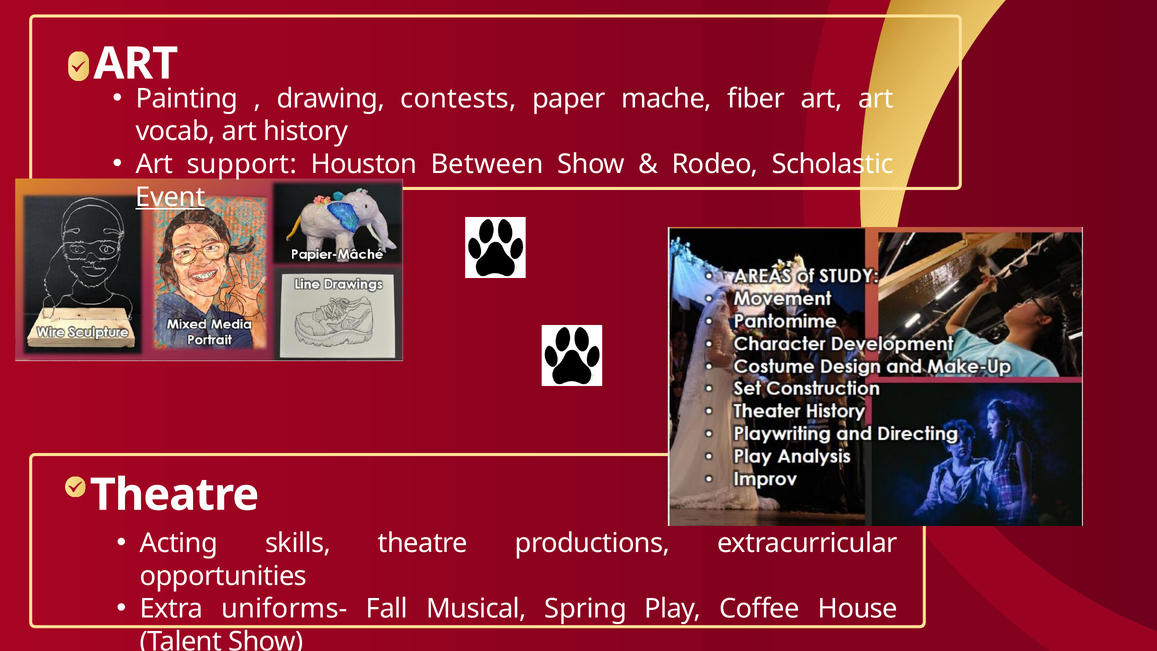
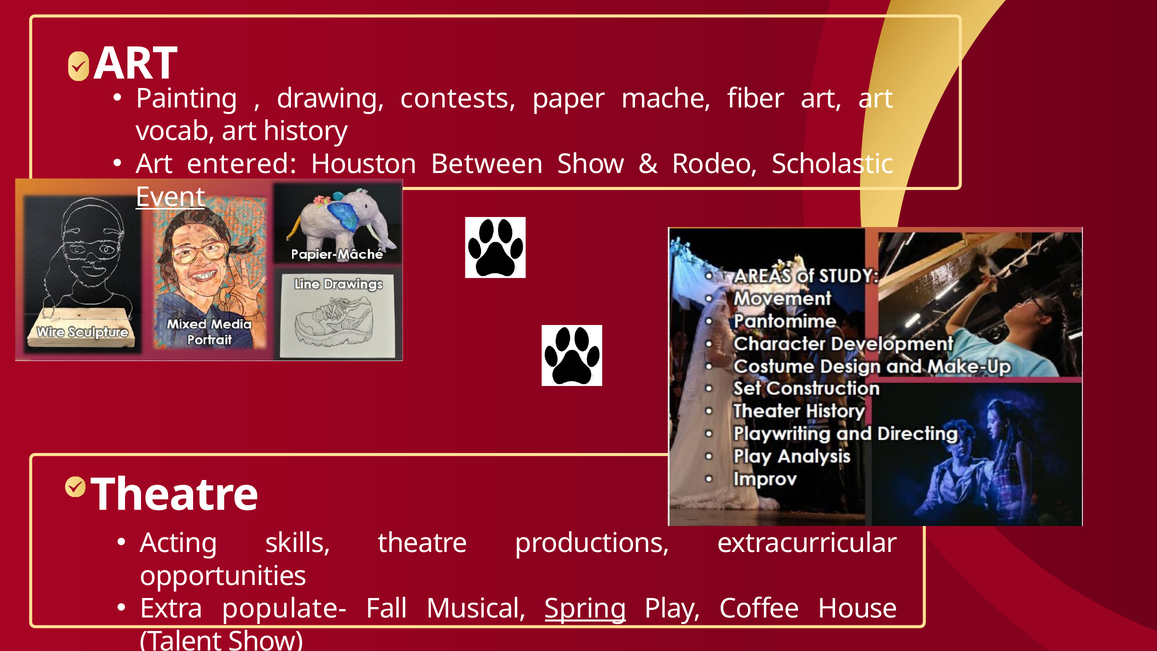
support: support -> entered (242, 164)
uniforms-: uniforms- -> populate- (284, 609)
Spring underline: none -> present (586, 609)
